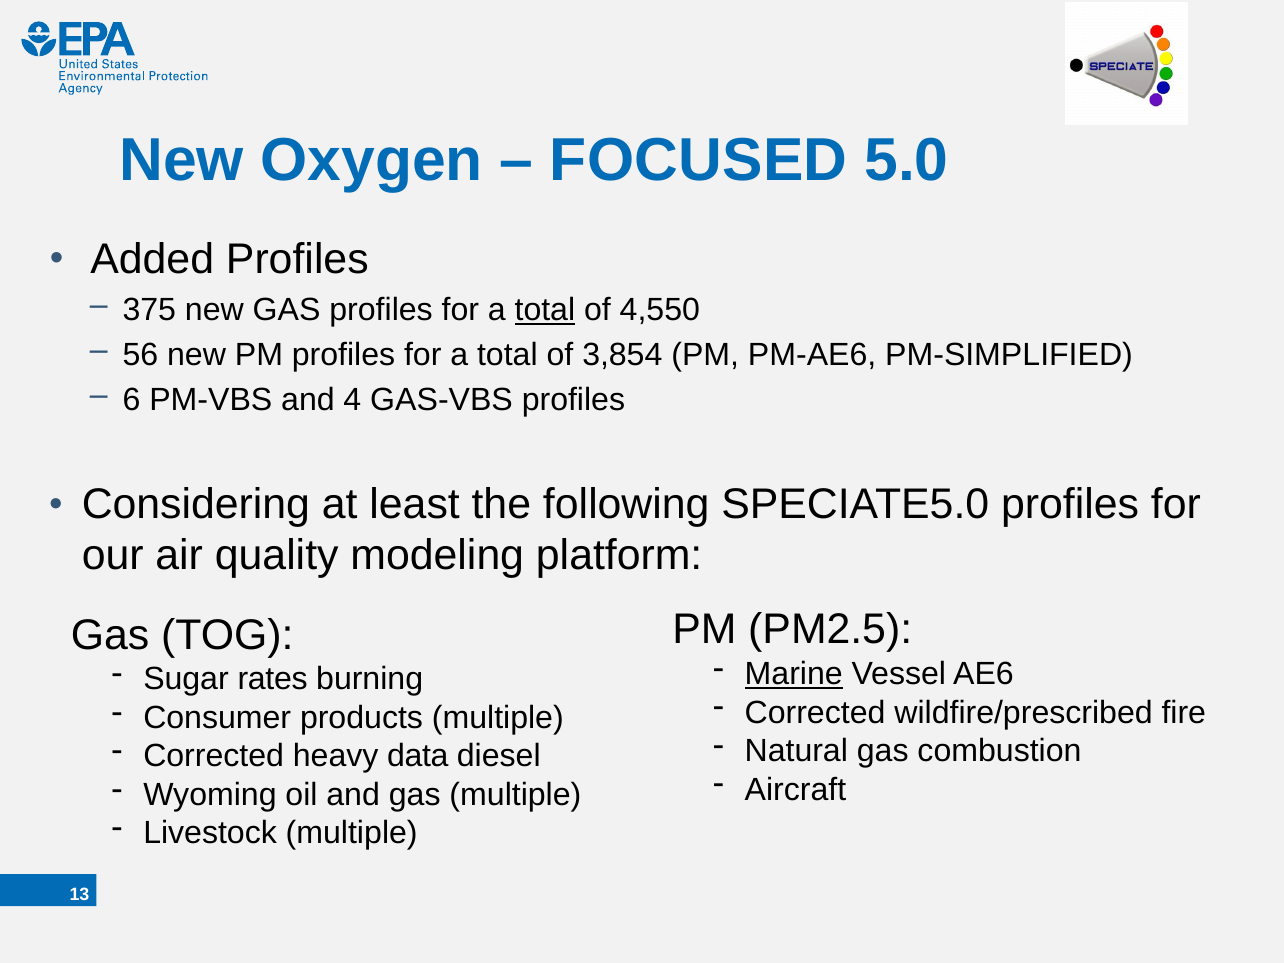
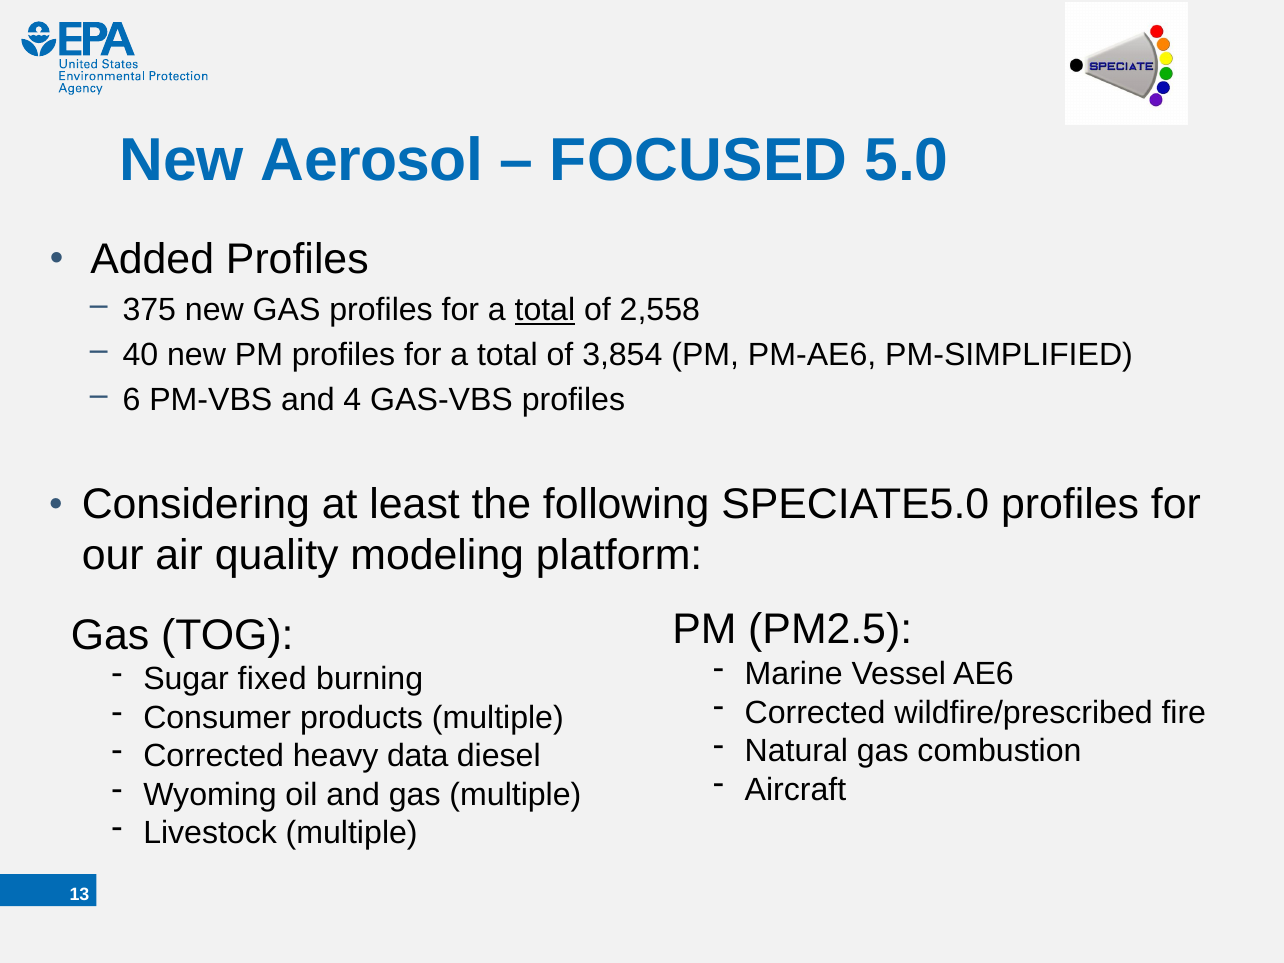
Oxygen: Oxygen -> Aerosol (372, 160)
4,550: 4,550 -> 2,558 (660, 310)
56: 56 -> 40 (140, 355)
Marine underline: present -> none (794, 674)
rates: rates -> fixed (272, 679)
